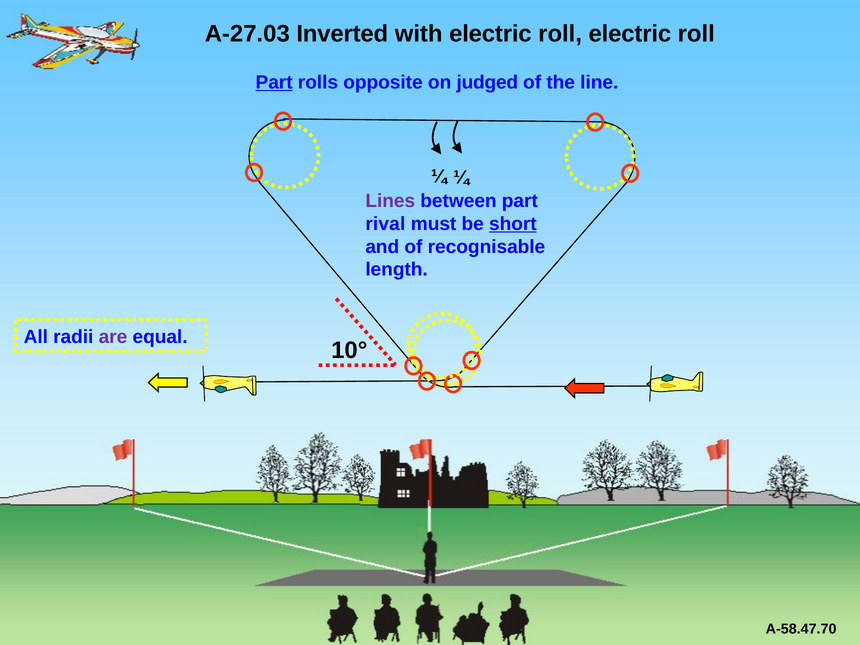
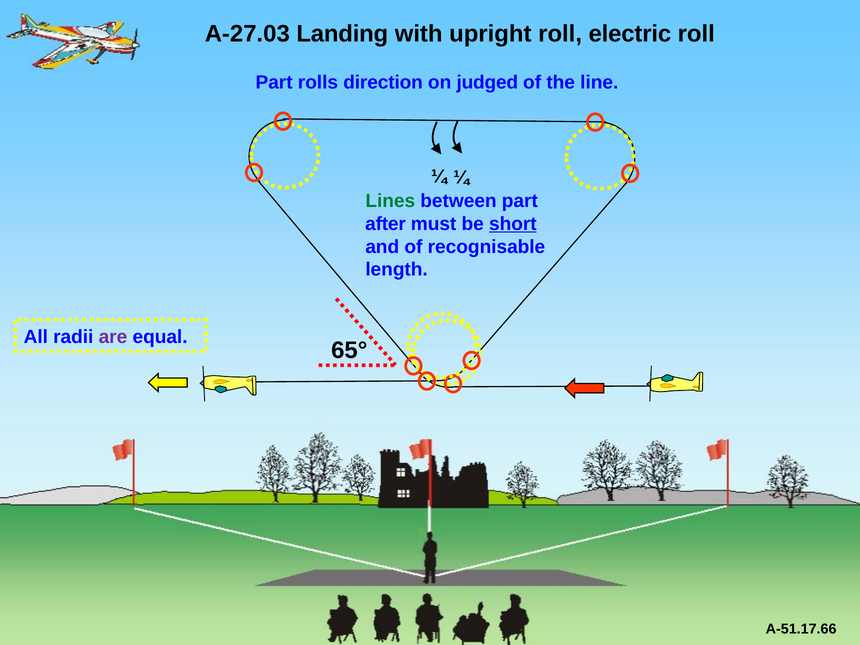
Inverted: Inverted -> Landing (342, 34)
with electric: electric -> upright (490, 34)
Part underline: present -> none (274, 82)
opposite: opposite -> direction (383, 82)
Lines colour: purple -> green (390, 201)
rival: rival -> after (386, 224)
10°: 10° -> 65° (349, 351)
A-58.47.70: A-58.47.70 -> A-51.17.66 (801, 629)
